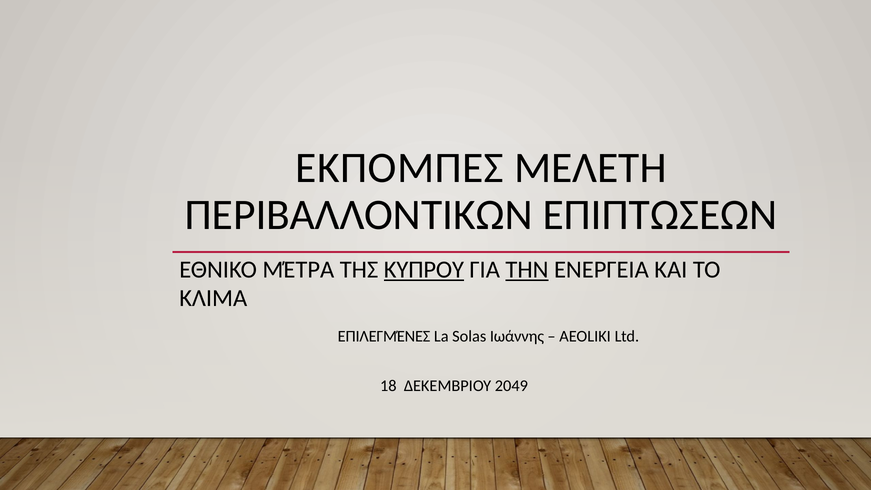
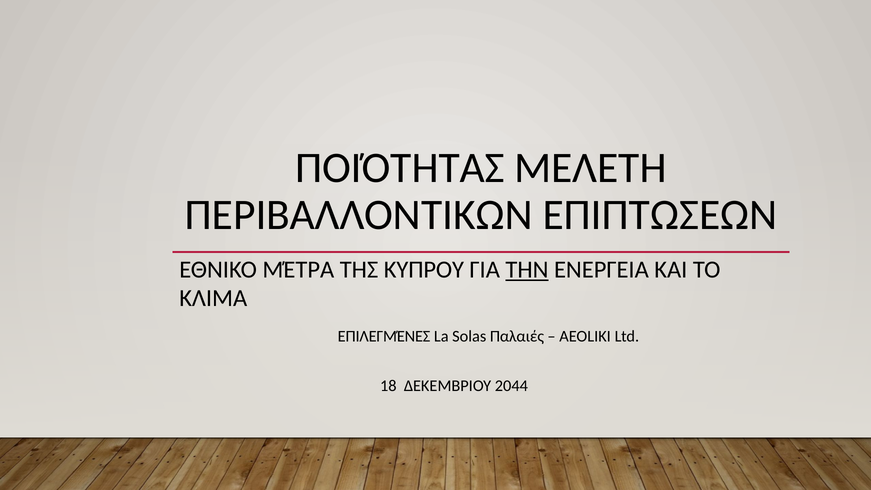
ΕΚΠΟΜΠΕΣ: ΕΚΠΟΜΠΕΣ -> ΠΟΙΌΤΗΤΑΣ (400, 168)
ΚΥΠΡΟΥ underline: present -> none (424, 270)
Ιωάννης: Ιωάννης -> Παλαιές (517, 336)
2049: 2049 -> 2044 (511, 386)
